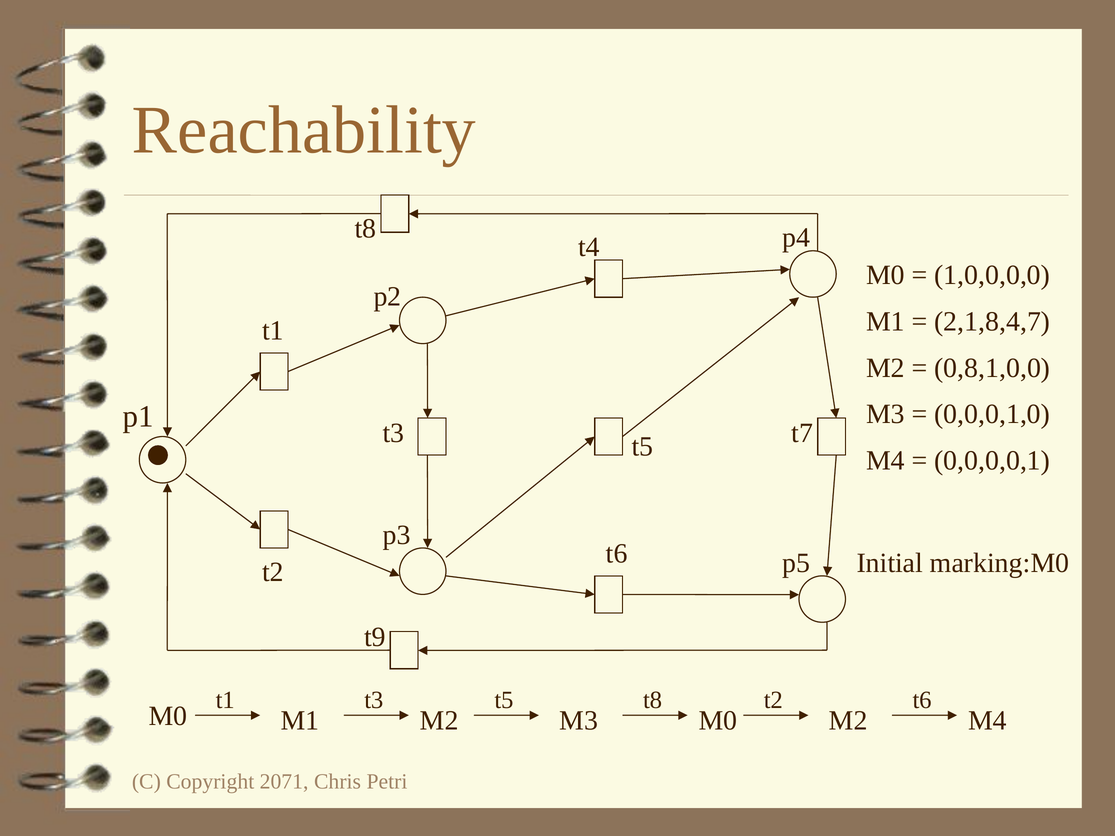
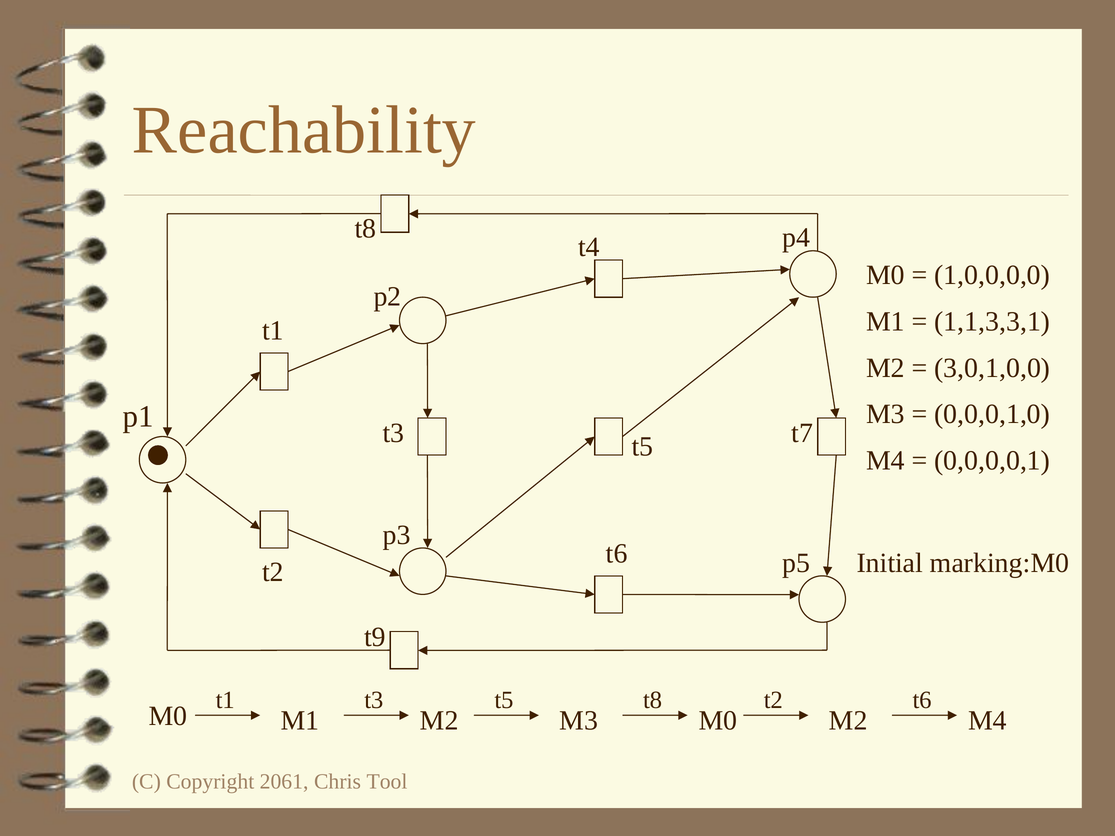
2,1,8,4,7: 2,1,8,4,7 -> 1,1,3,3,1 (992, 321)
0,8,1,0,0: 0,8,1,0,0 -> 3,0,1,0,0 (992, 368)
2071: 2071 -> 2061 (284, 782)
Petri: Petri -> Tool (387, 782)
